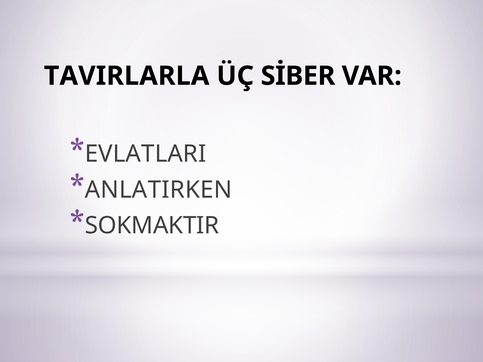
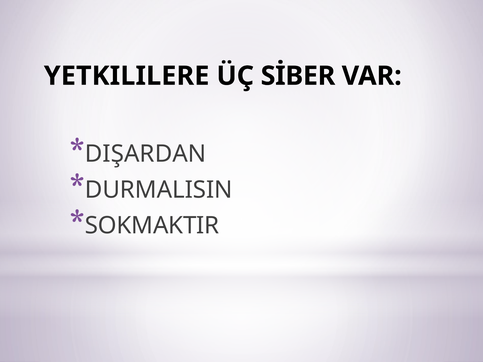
TAVIRLARLA: TAVIRLARLA -> YETKILILERE (127, 76)
EVLATLARI: EVLATLARI -> DIŞARDAN (146, 154)
ANLATIRKEN: ANLATIRKEN -> DURMALISIN (159, 190)
